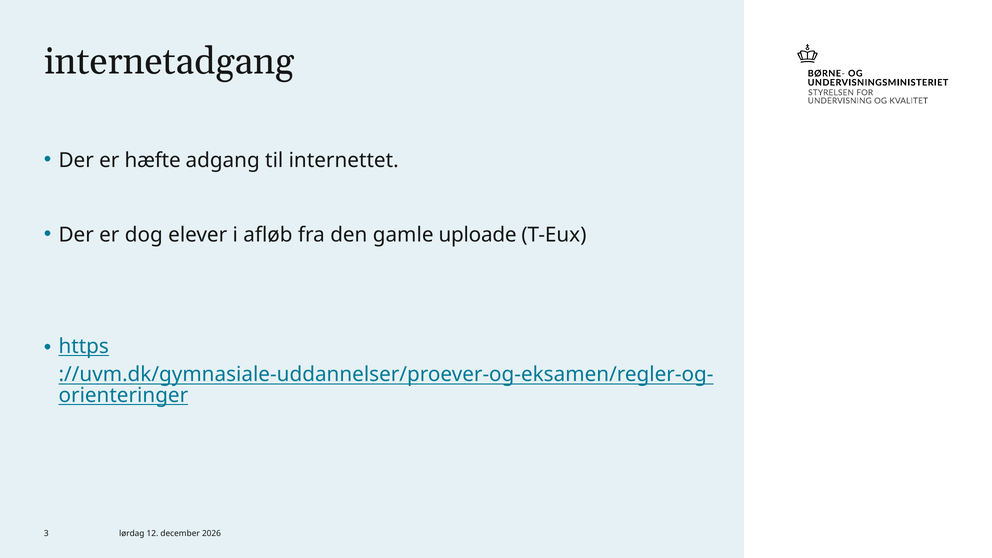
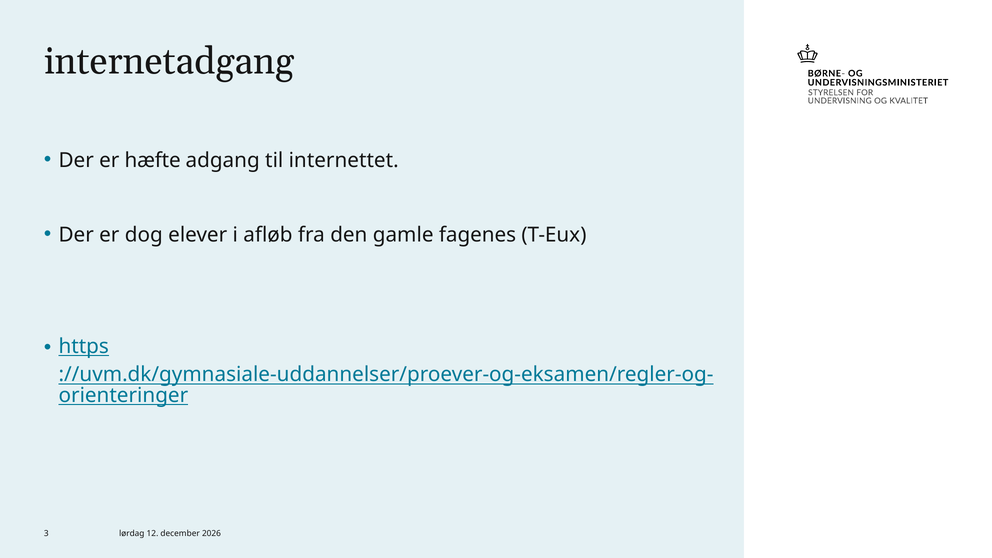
uploade: uploade -> fagenes (477, 235)
